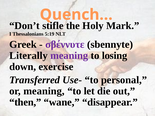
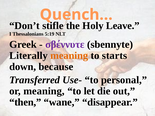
Mark: Mark -> Leave (123, 26)
meaning colour: purple -> orange (69, 56)
losing: losing -> starts (114, 56)
exercise: exercise -> because (56, 67)
